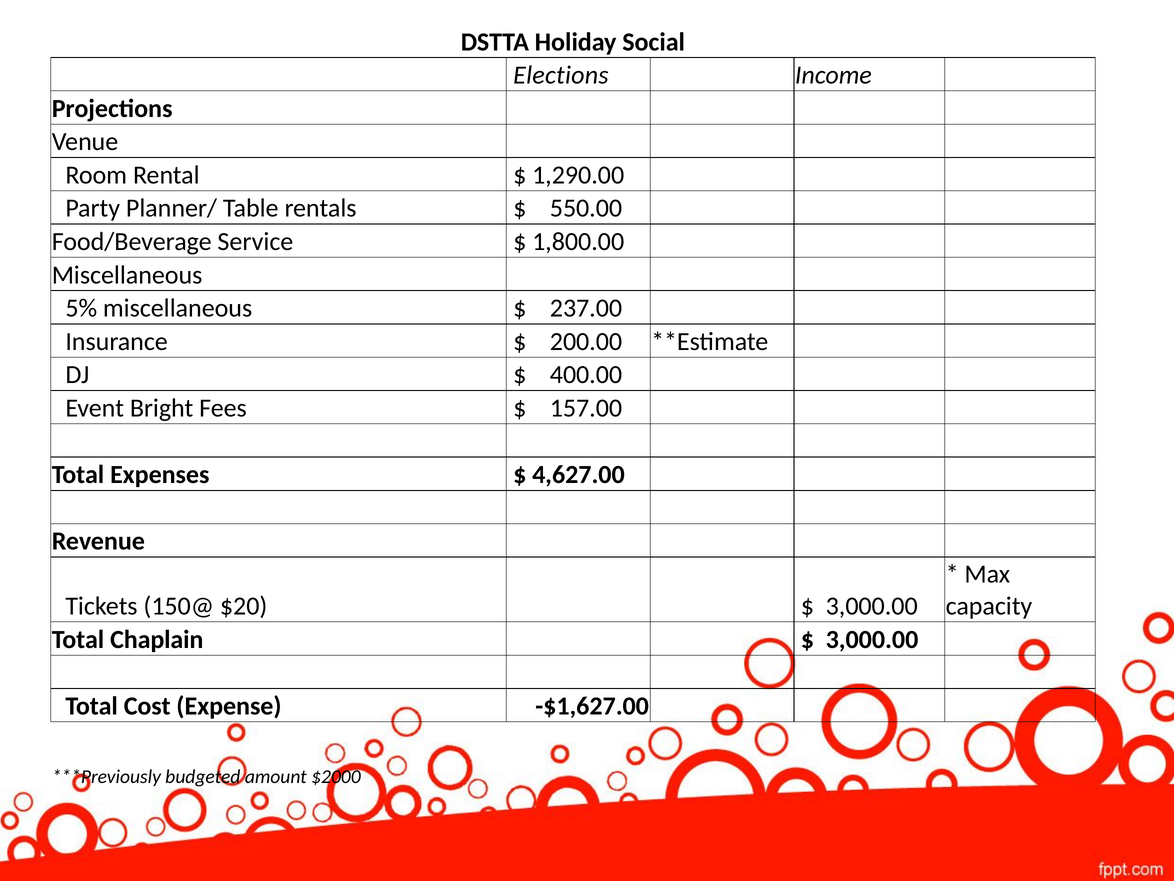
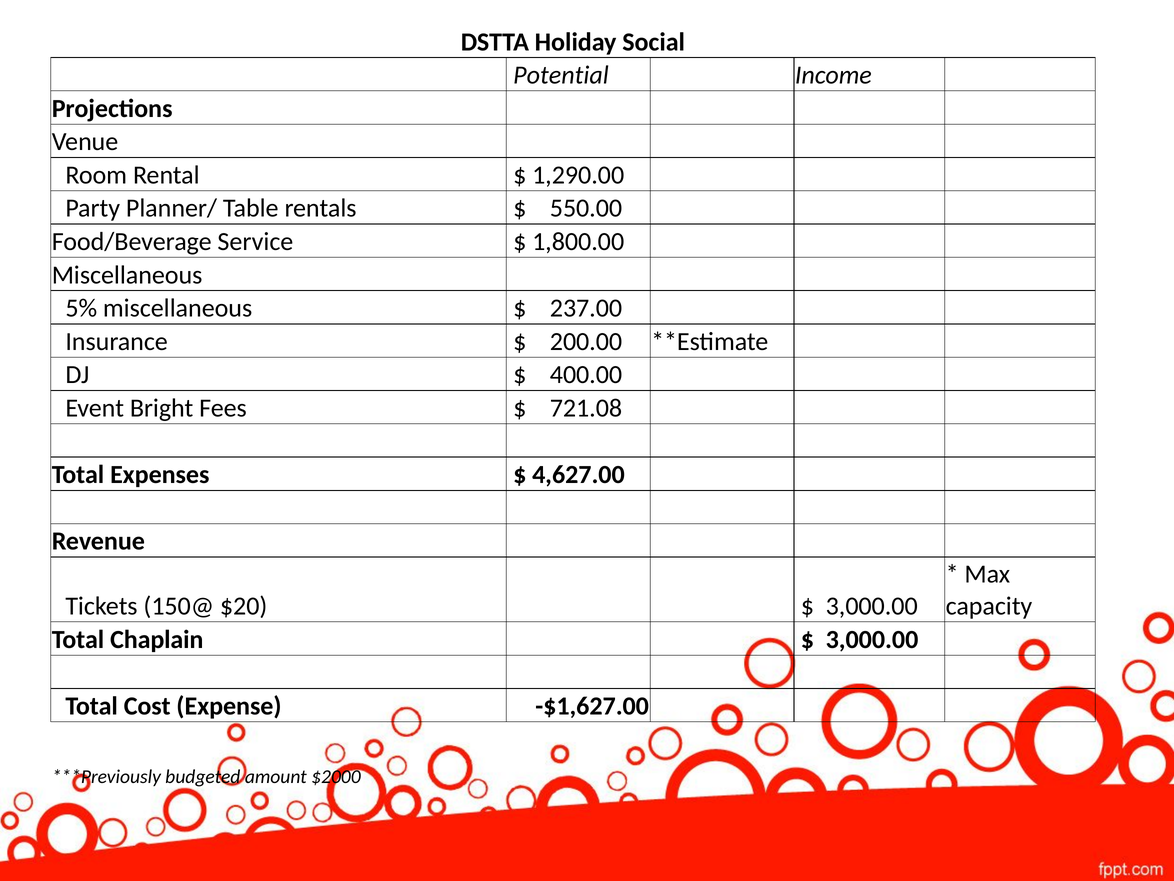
Elections: Elections -> Potential (561, 75)
157.00: 157.00 -> 721.08 (586, 408)
